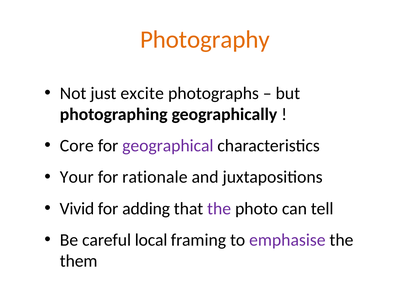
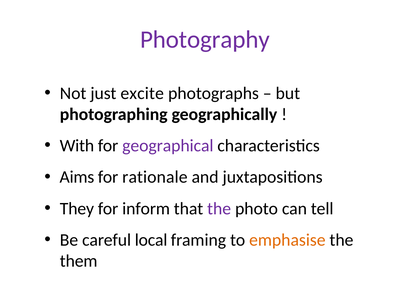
Photography colour: orange -> purple (205, 40)
Core: Core -> With (77, 146)
Your: Your -> Aims (77, 177)
Vivid: Vivid -> They (77, 209)
adding: adding -> inform (146, 209)
emphasise colour: purple -> orange (287, 240)
